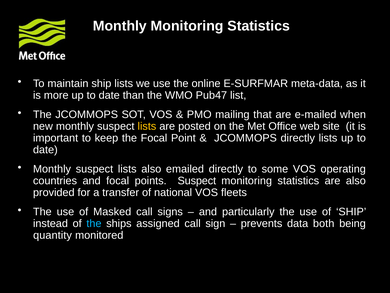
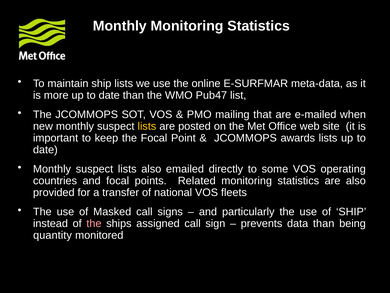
JCOMMOPS directly: directly -> awards (298, 138)
points Suspect: Suspect -> Related (197, 180)
the colour: light blue -> pink (94, 223)
data both: both -> than (324, 223)
